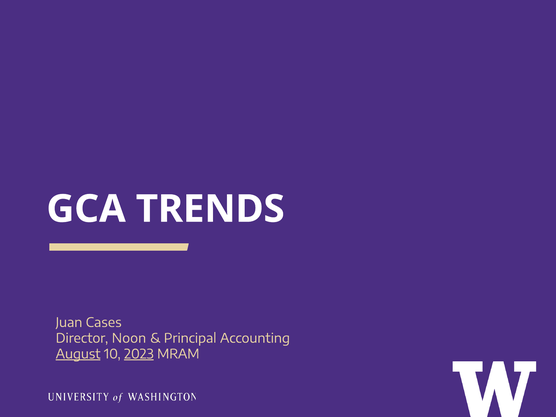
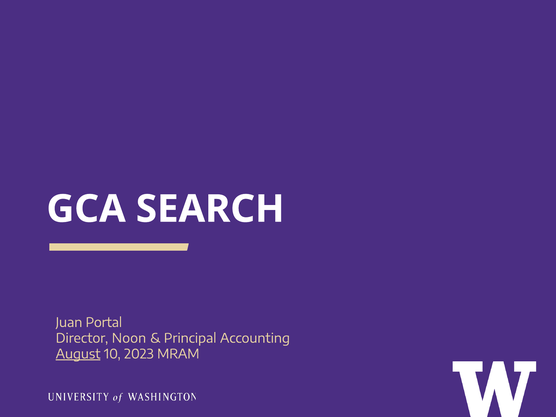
TRENDS: TRENDS -> SEARCH (210, 209)
Cases: Cases -> Portal (104, 323)
2023 underline: present -> none (139, 354)
